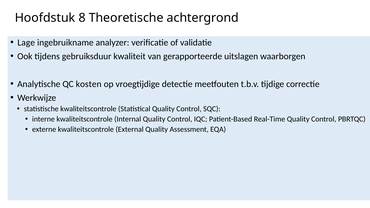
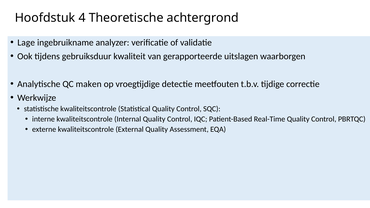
8: 8 -> 4 (82, 18)
kosten: kosten -> maken (89, 84)
